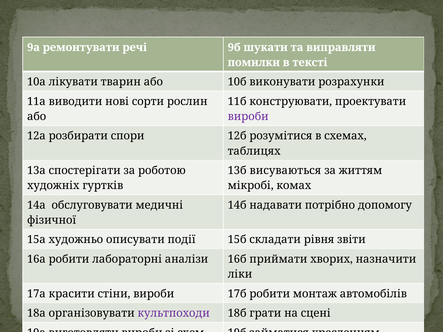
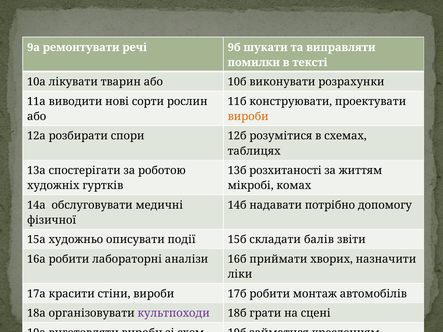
вироби colour: purple -> orange (248, 117)
висуваються: висуваються -> розхитаності (285, 171)
рівня: рівня -> балів (319, 240)
